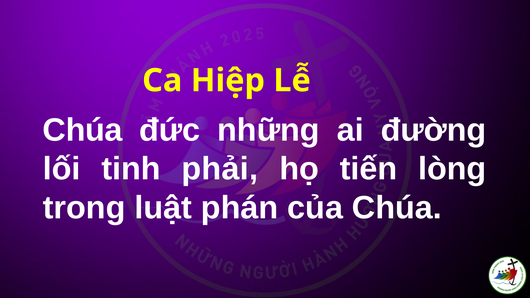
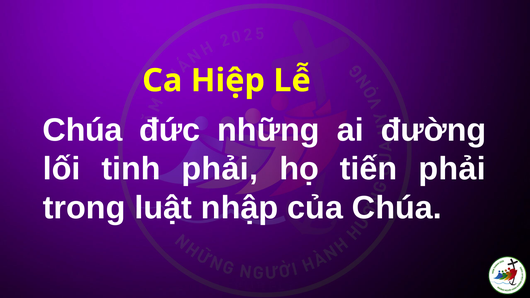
tiến lòng: lòng -> phải (452, 169)
phán: phán -> nhập (240, 208)
